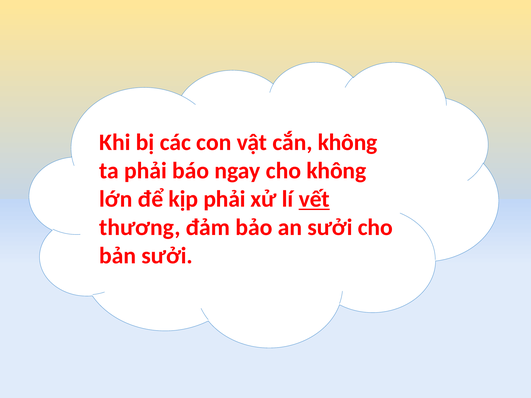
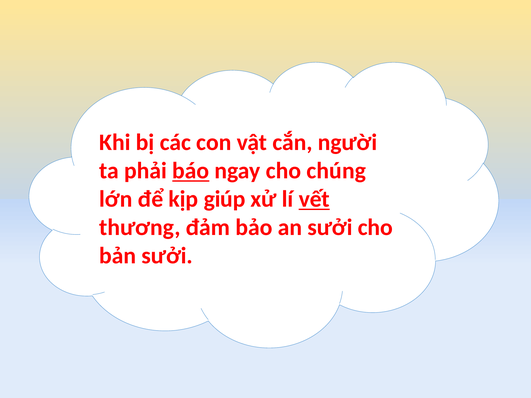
cắn không: không -> người (348, 143)
báo underline: none -> present (191, 171)
cho không: không -> chúng (336, 171)
kịp phải: phải -> giúp (225, 199)
